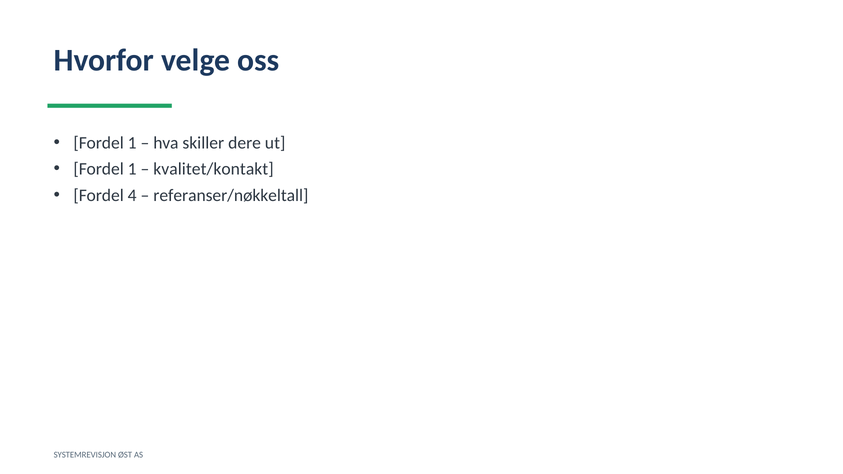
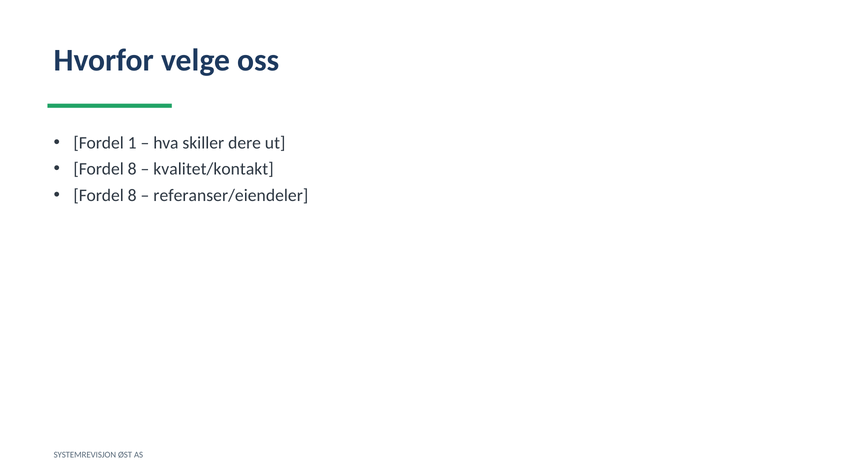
1: 1 -> 8 (132, 169)
4: 4 -> 8 (132, 195)
referanser/nøkkeltall: referanser/nøkkeltall -> referanser/eiendeler (231, 195)
